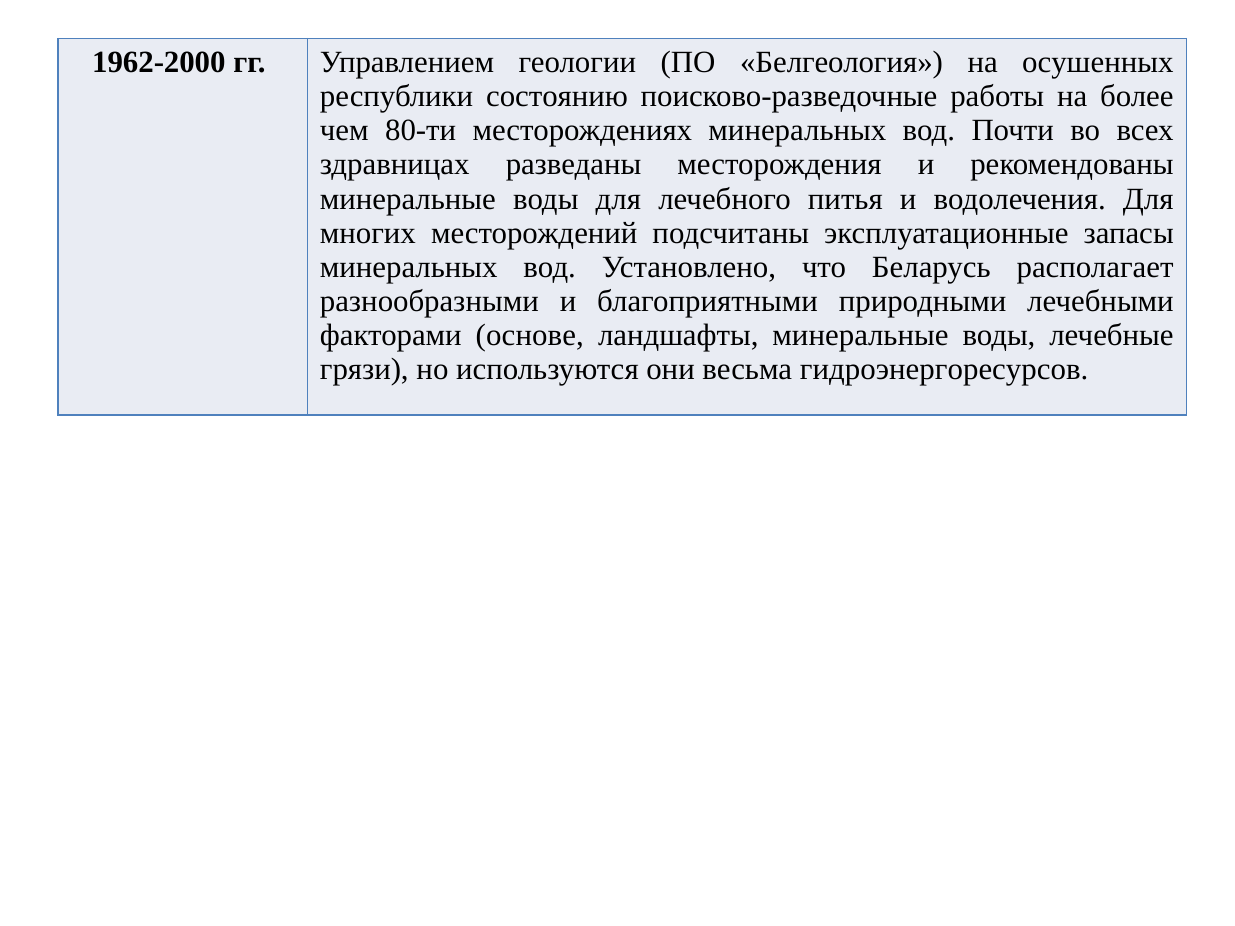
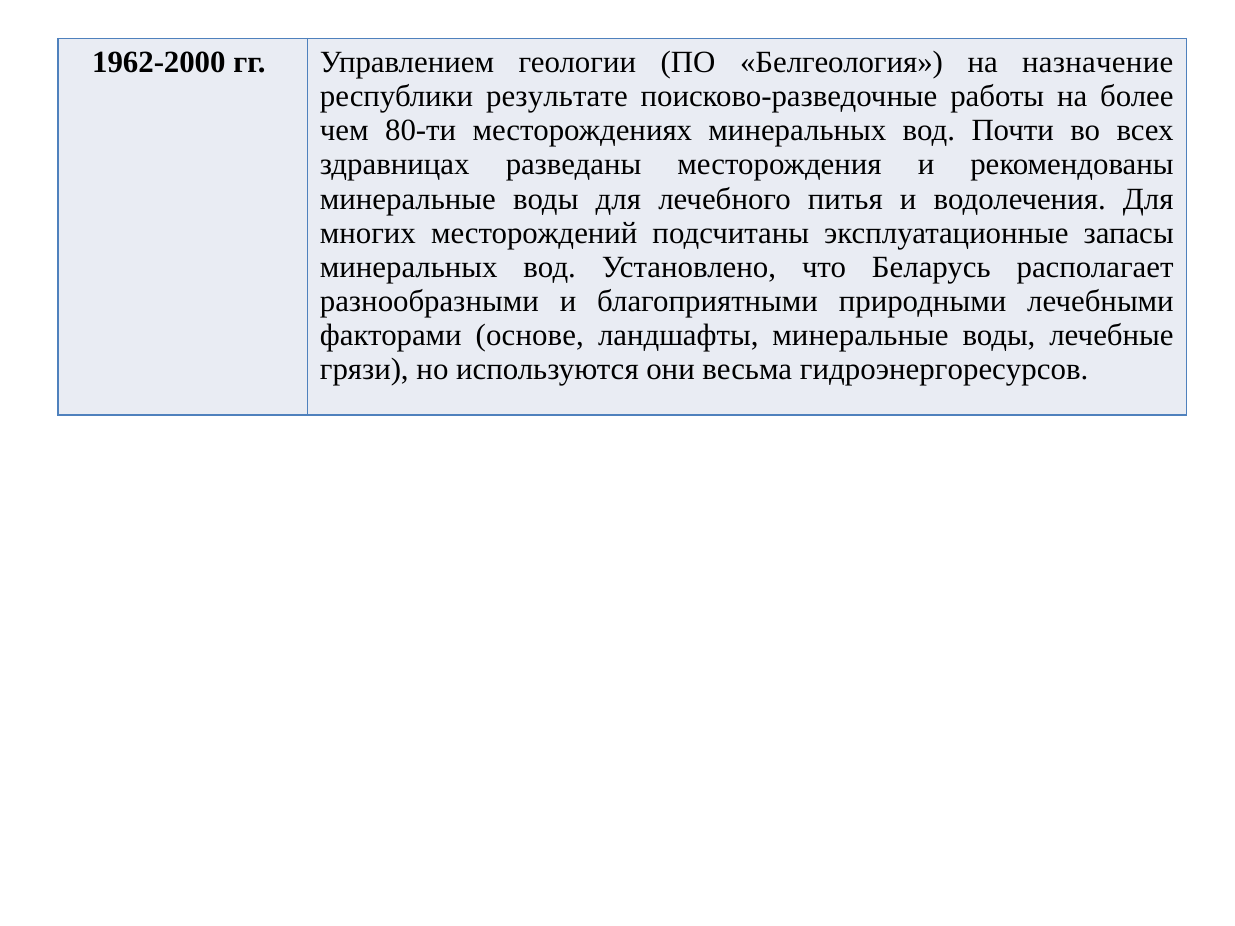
осушенных: осушенных -> назначение (1098, 62)
состоянию: состоянию -> результате (557, 96)
